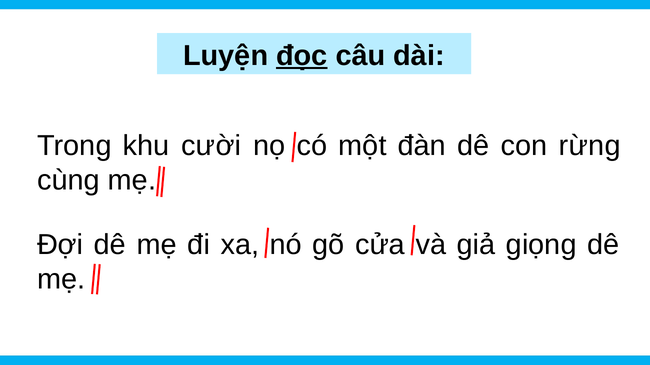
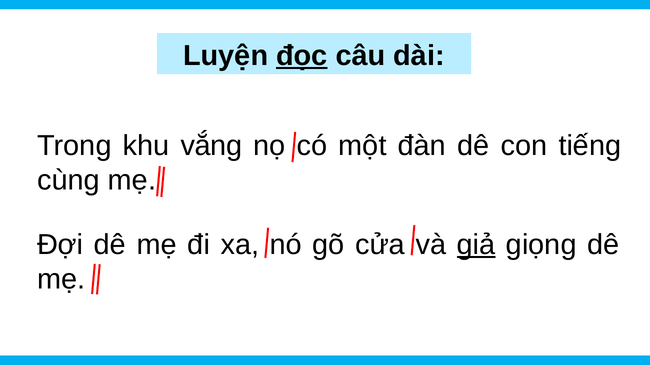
cười: cười -> vắng (211, 146)
rừng: rừng -> tiếng (590, 146)
giả underline: none -> present (476, 245)
